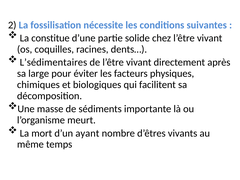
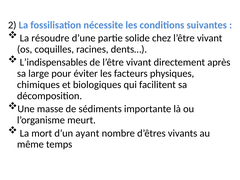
constitue: constitue -> résoudre (50, 38)
L’sédimentaires: L’sédimentaires -> L’indispensables (54, 62)
